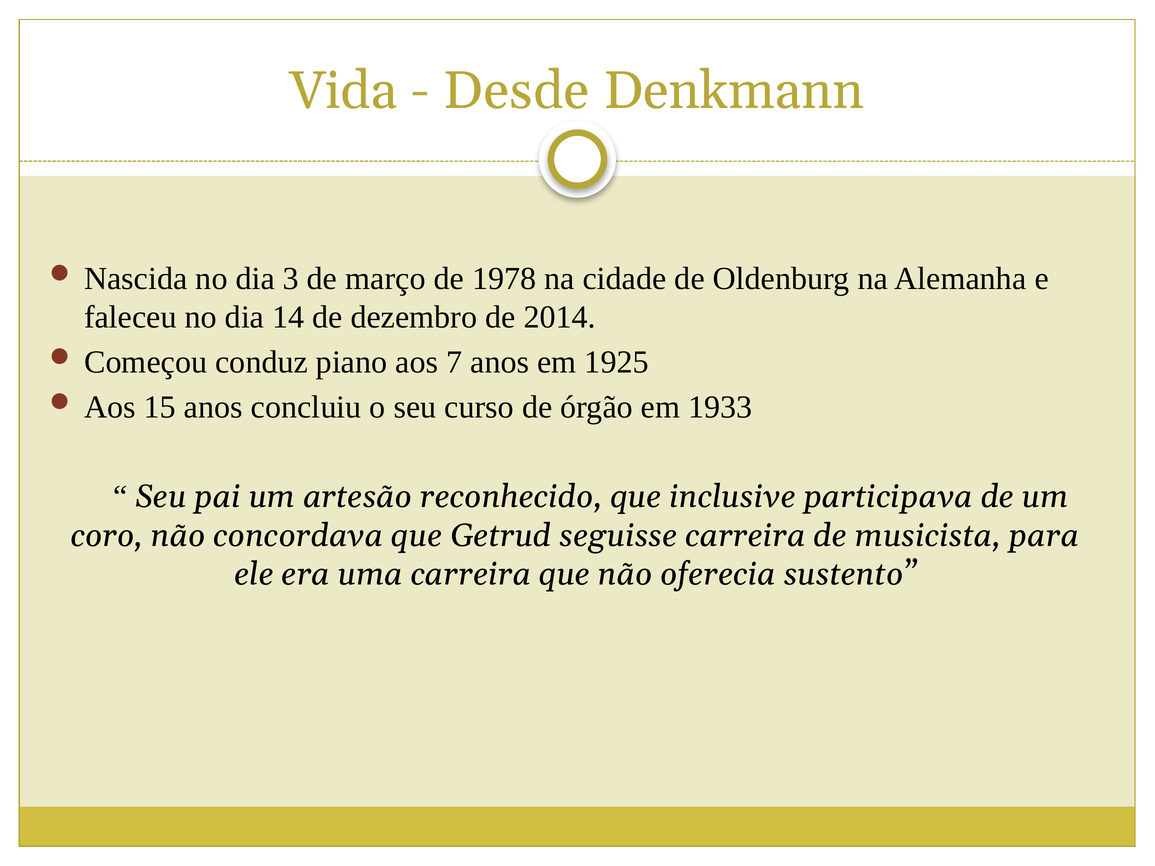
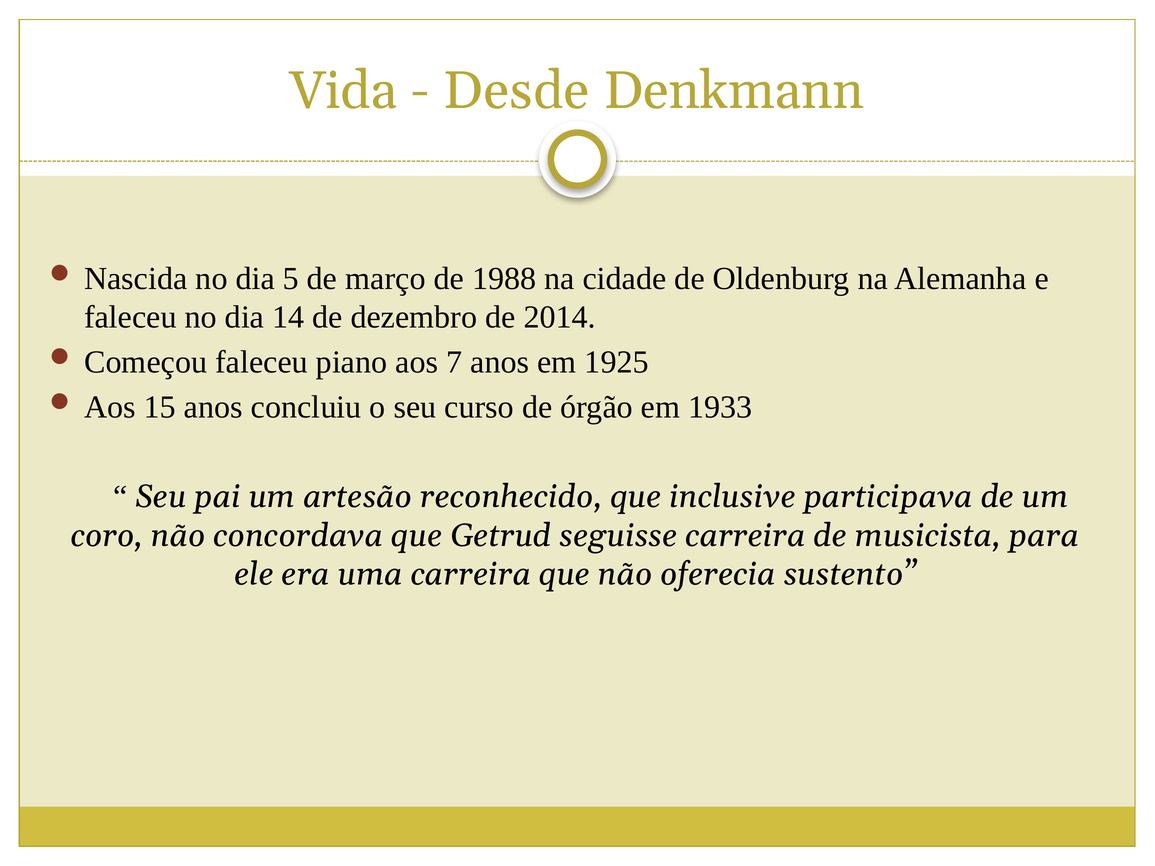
3: 3 -> 5 (291, 279)
1978: 1978 -> 1988 (504, 279)
Começou conduz: conduz -> faleceu (262, 362)
